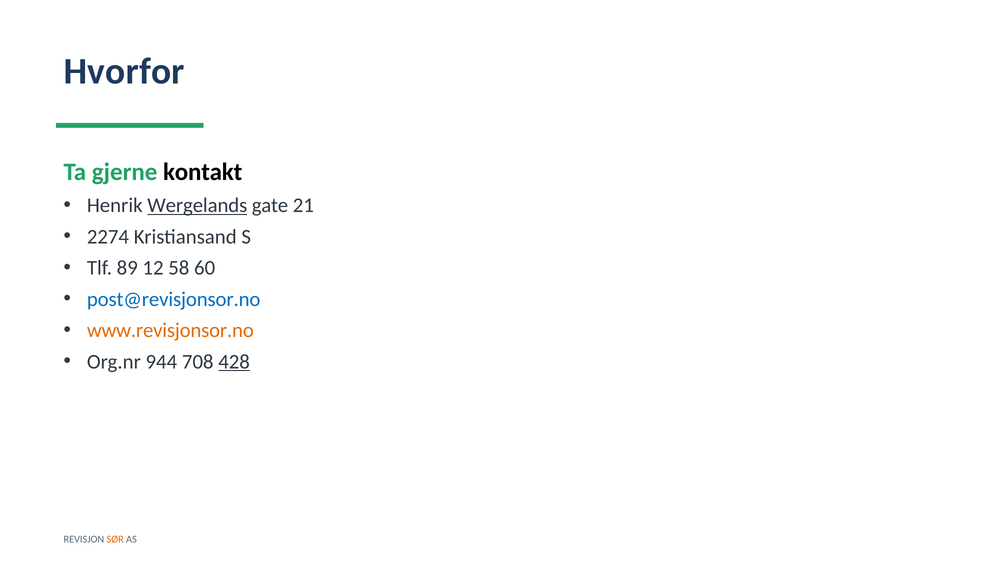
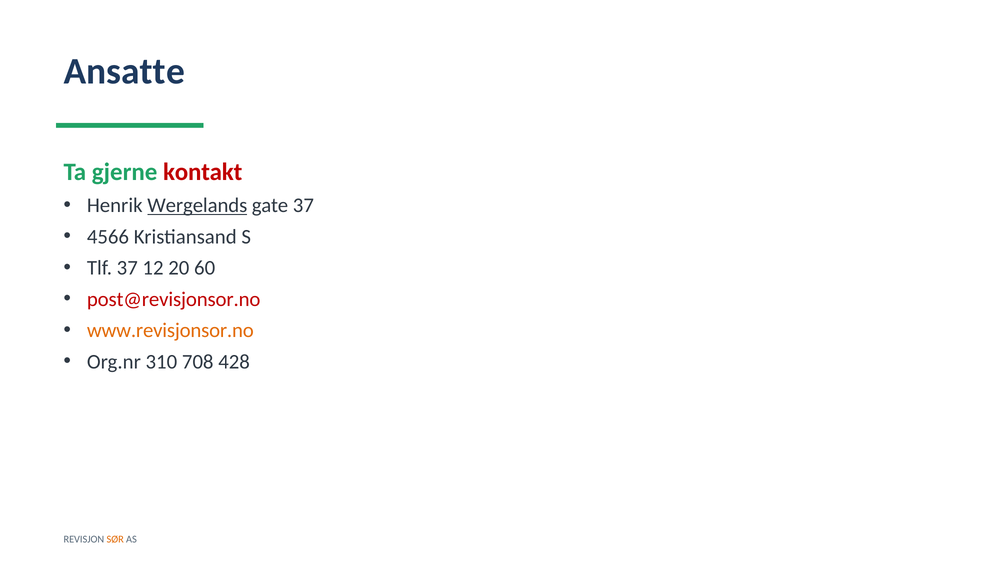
Hvorfor: Hvorfor -> Ansatte (124, 71)
kontakt colour: black -> red (203, 172)
gate 21: 21 -> 37 (303, 205)
2274: 2274 -> 4566 (108, 236)
Tlf 89: 89 -> 37 (127, 268)
58: 58 -> 20 (179, 268)
post@revisjonsor.no colour: blue -> red (174, 299)
944: 944 -> 310 (161, 361)
428 underline: present -> none (234, 361)
